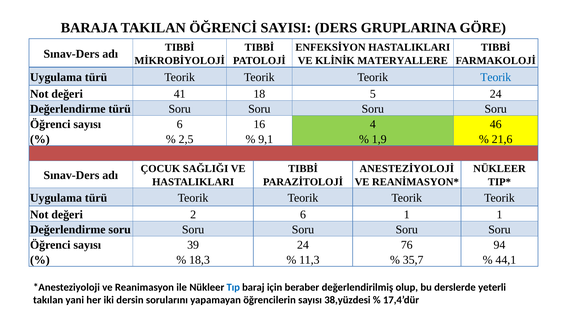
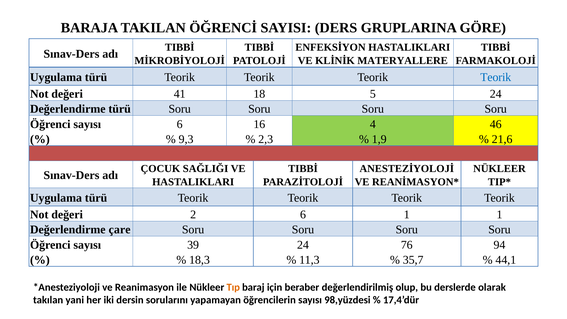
2,5: 2,5 -> 9,3 (186, 139)
9,1: 9,1 -> 2,3 (266, 139)
Değerlendirme soru: soru -> çare (120, 230)
Tıp colour: blue -> orange (233, 287)
yeterli: yeterli -> olarak (492, 287)
38,yüzdesi: 38,yüzdesi -> 98,yüzdesi (347, 300)
